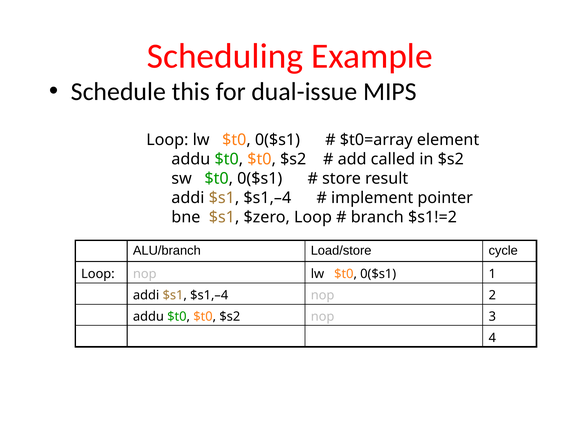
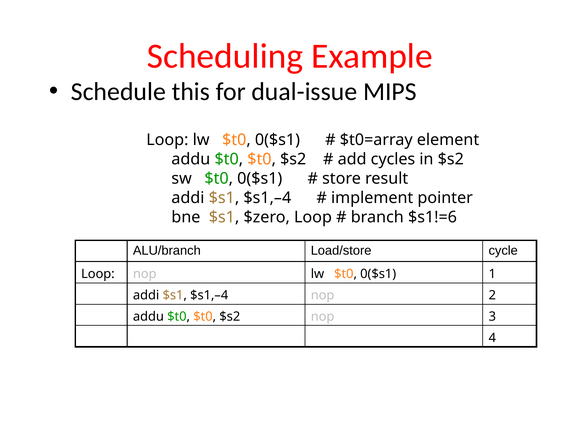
called: called -> cycles (393, 159)
$s1!=2: $s1!=2 -> $s1!=6 (432, 217)
